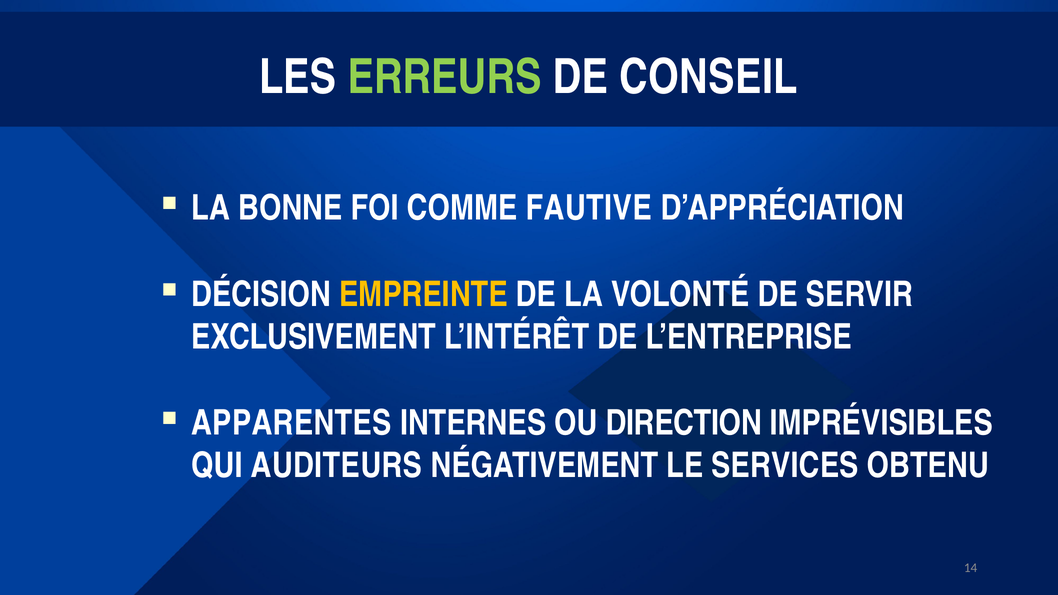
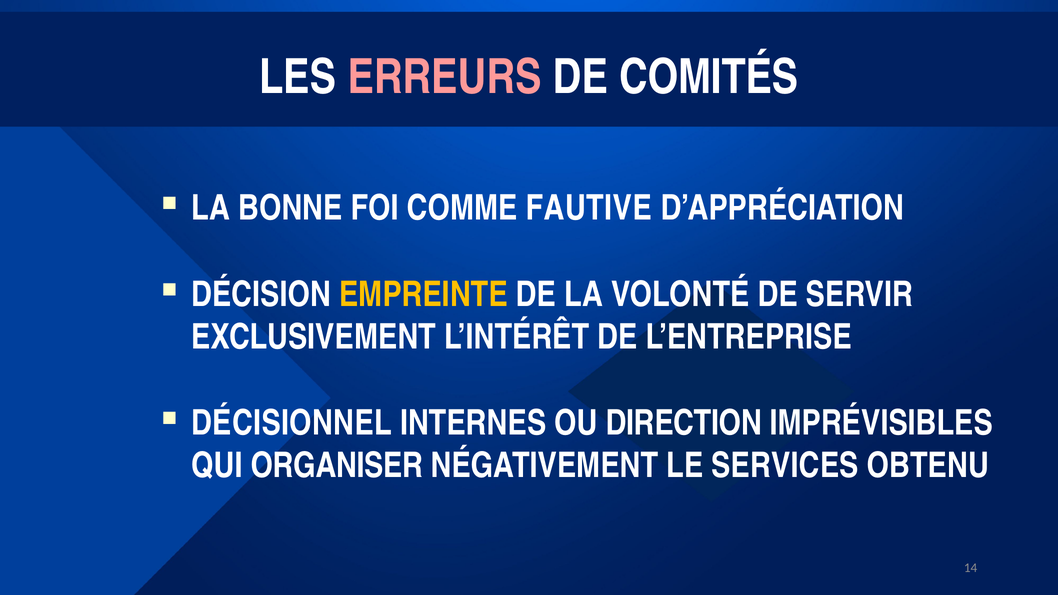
ERREURS colour: light green -> pink (445, 77)
CONSEIL: CONSEIL -> COMITÉS (709, 77)
APPARENTES: APPARENTES -> DÉCISIONNEL (292, 423)
AUDITEURS: AUDITEURS -> ORGANISER (337, 466)
